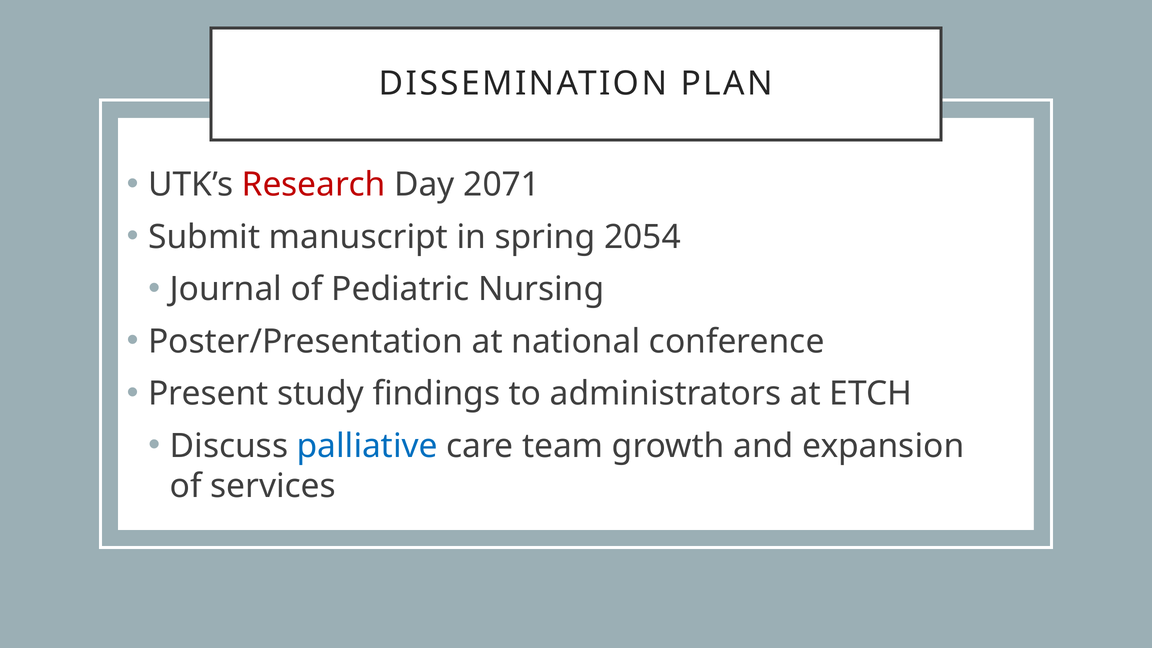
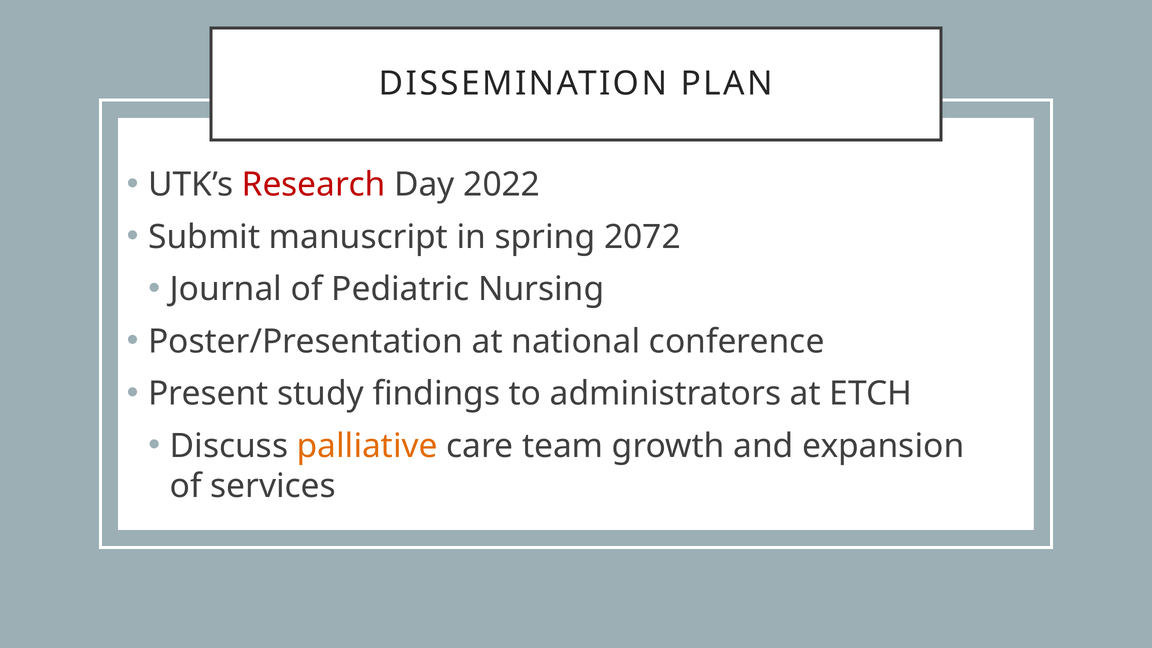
2071: 2071 -> 2022 (502, 185)
2054: 2054 -> 2072 (642, 237)
palliative colour: blue -> orange (367, 446)
